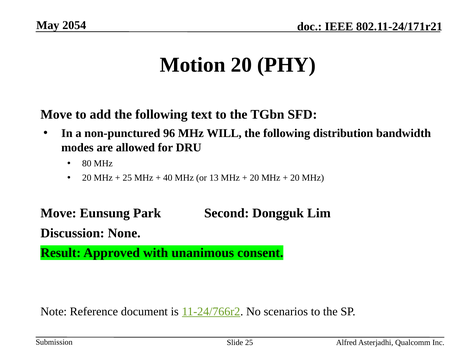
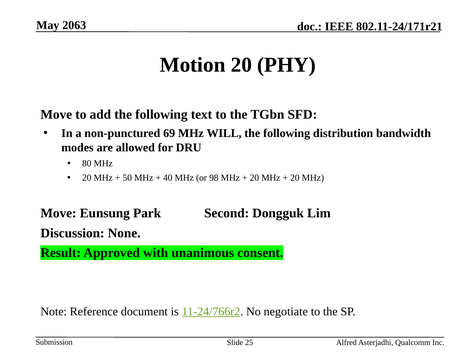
2054: 2054 -> 2063 (74, 25)
96: 96 -> 69 (169, 133)
25: 25 -> 50 (127, 178)
13: 13 -> 98 (214, 178)
scenarios: scenarios -> negotiate (286, 312)
